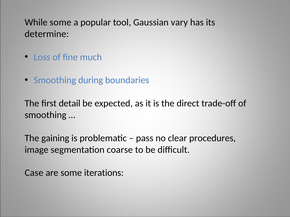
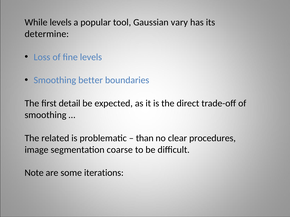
While some: some -> levels (61, 22)
fine much: much -> levels (91, 57)
during: during -> better (91, 80)
gaining: gaining -> related (55, 138)
pass: pass -> than (145, 138)
Case: Case -> Note (34, 173)
